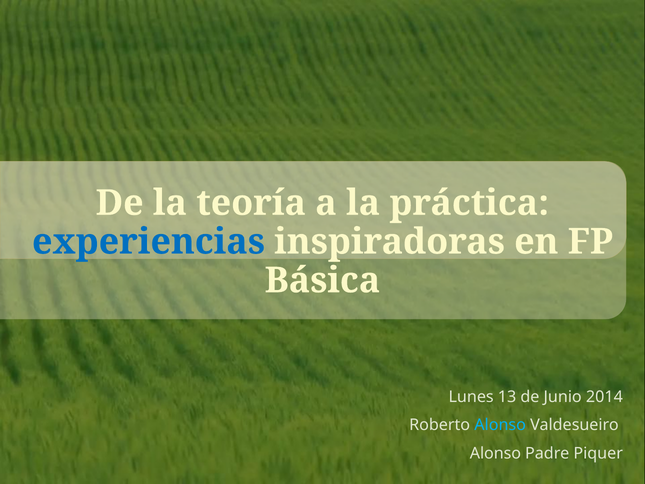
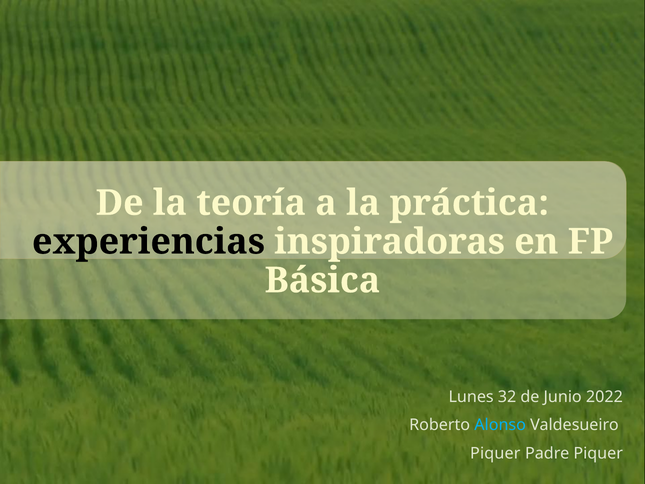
experiencias colour: blue -> black (148, 242)
13: 13 -> 32 (507, 397)
2014: 2014 -> 2022 (604, 397)
Alonso: Alonso -> Piquer (495, 453)
